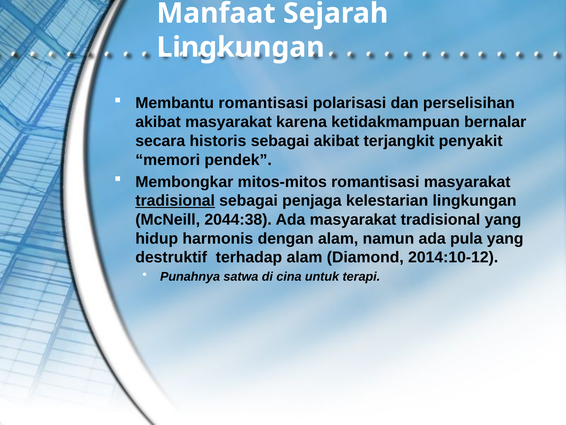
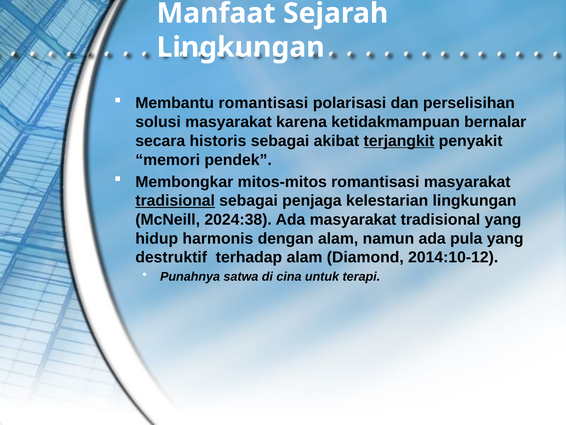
akibat: akibat -> solusi (158, 122)
terjangkit underline: none -> present (399, 141)
2044:38: 2044:38 -> 2024:38 (238, 219)
